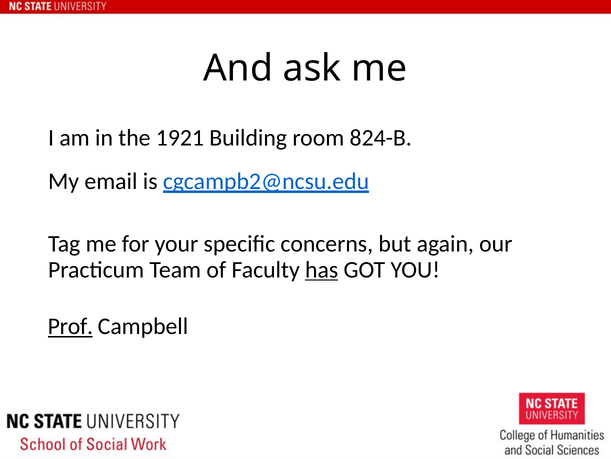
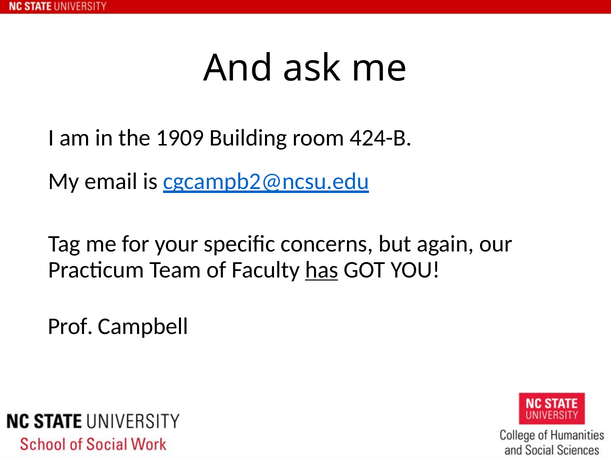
1921: 1921 -> 1909 (180, 138)
824-B: 824-B -> 424-B (381, 138)
Prof underline: present -> none (70, 326)
